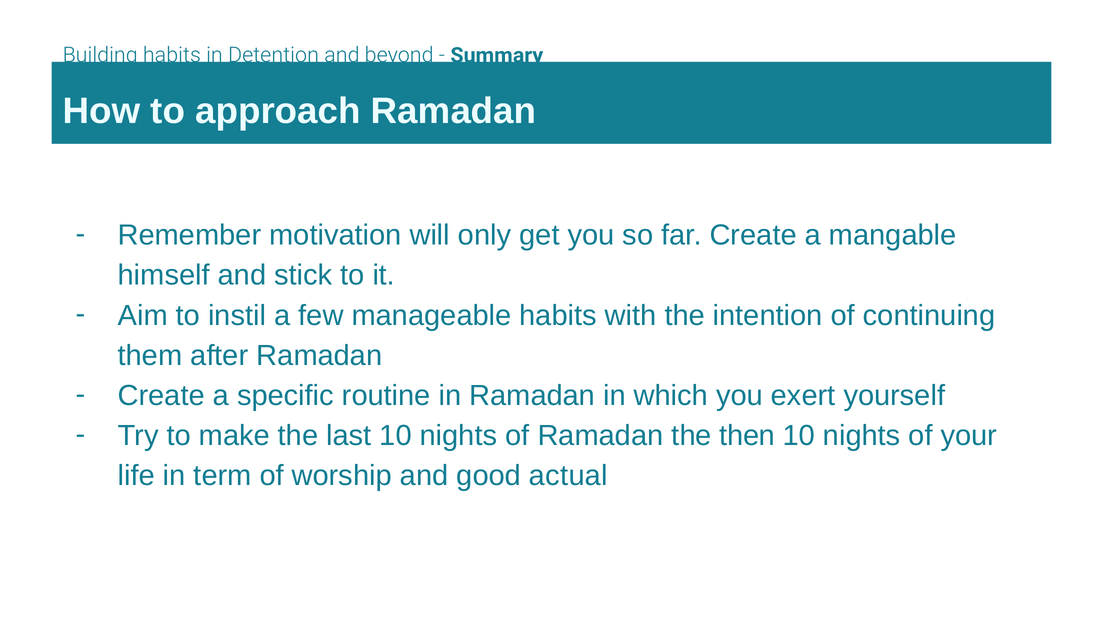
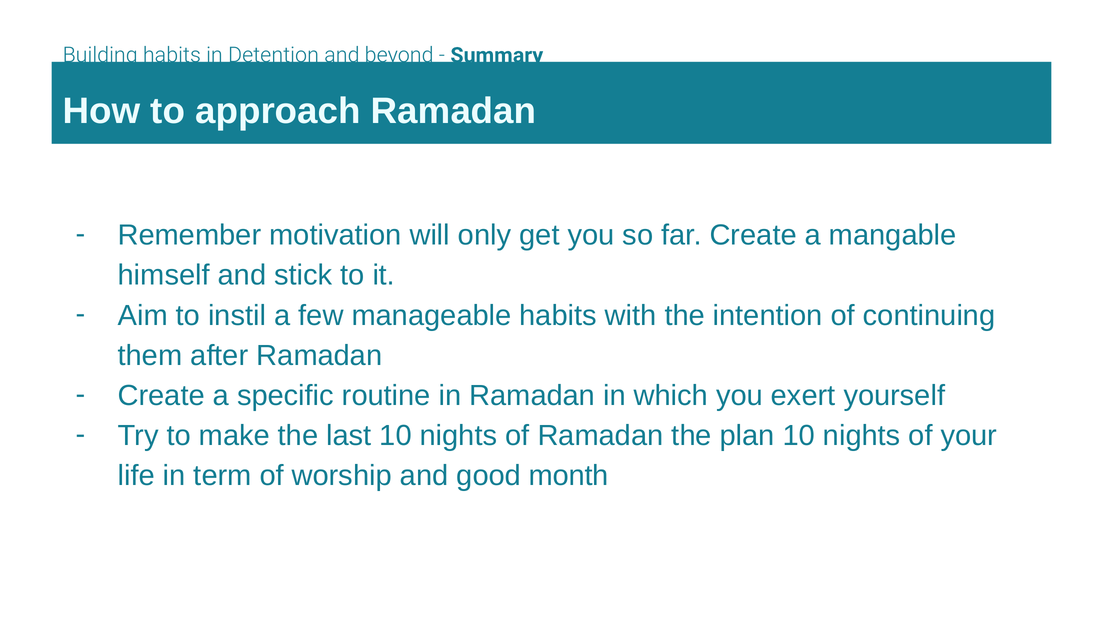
then: then -> plan (747, 436)
actual: actual -> month (569, 476)
